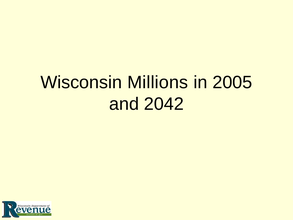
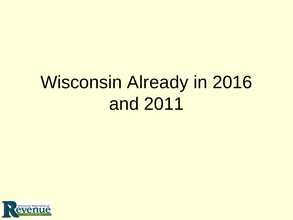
Millions: Millions -> Already (158, 82)
2005: 2005 -> 2016 (232, 82)
2042: 2042 -> 2011 (164, 104)
